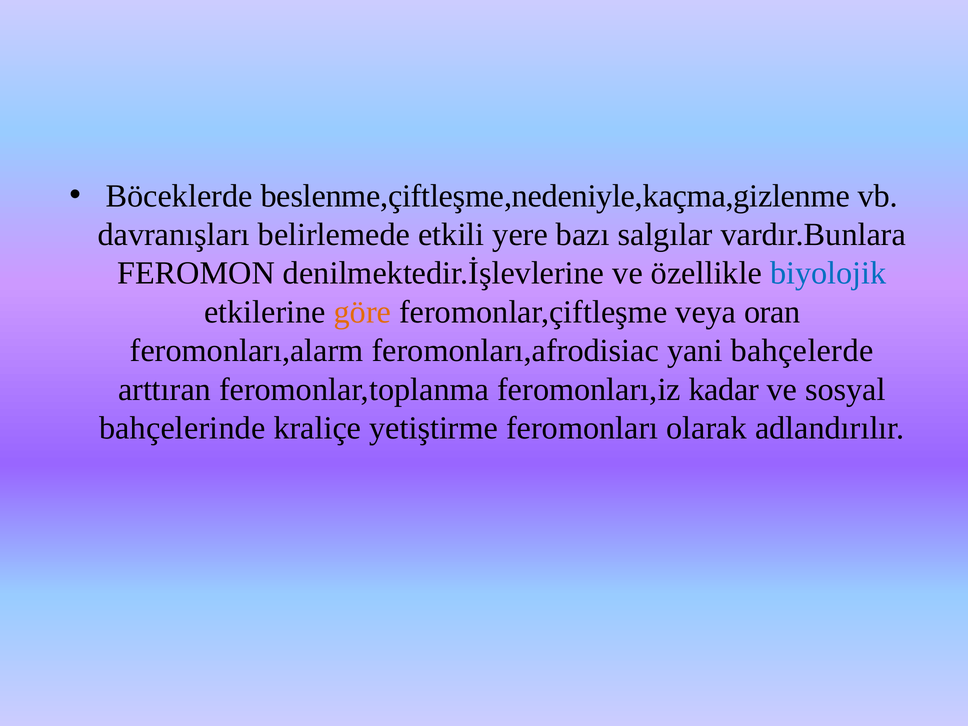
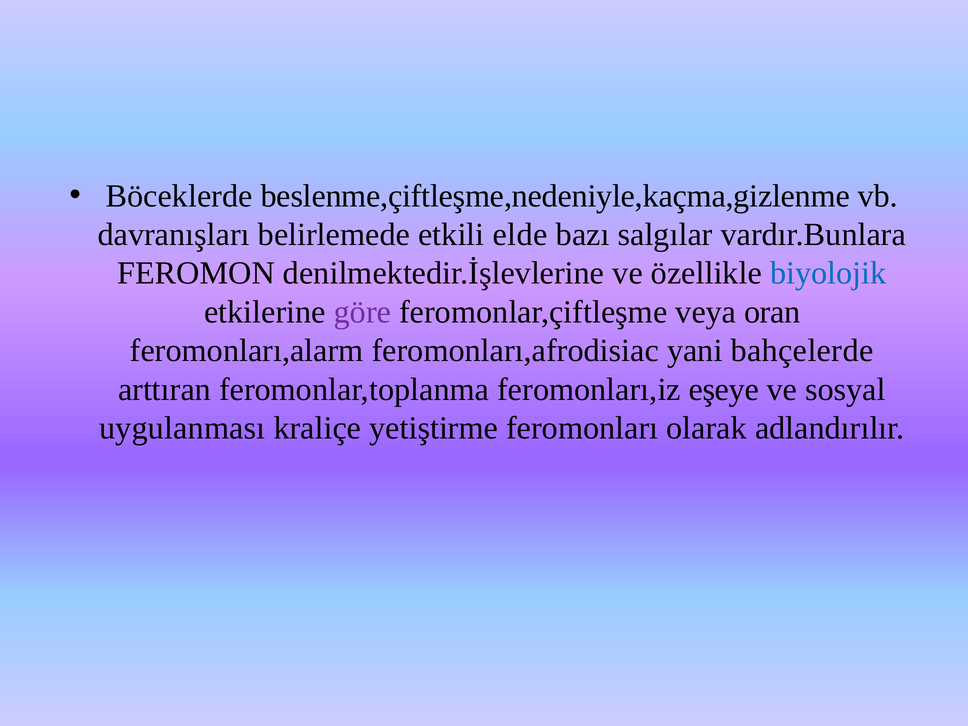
yere: yere -> elde (520, 235)
göre colour: orange -> purple (363, 312)
kadar: kadar -> eşeye (724, 389)
bahçelerinde: bahçelerinde -> uygulanması (182, 428)
